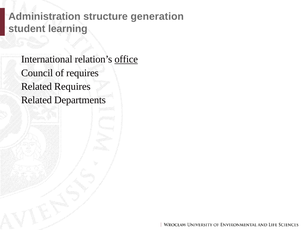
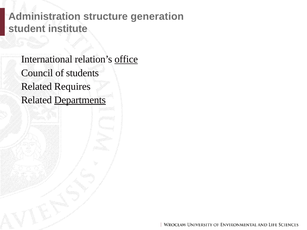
learning: learning -> institute (68, 29)
of requires: requires -> students (82, 73)
Departments underline: none -> present (80, 100)
